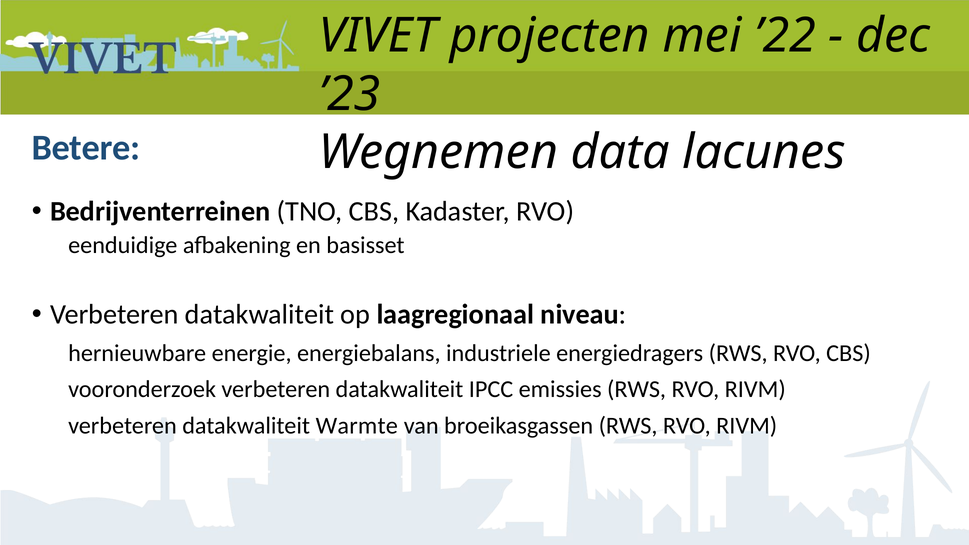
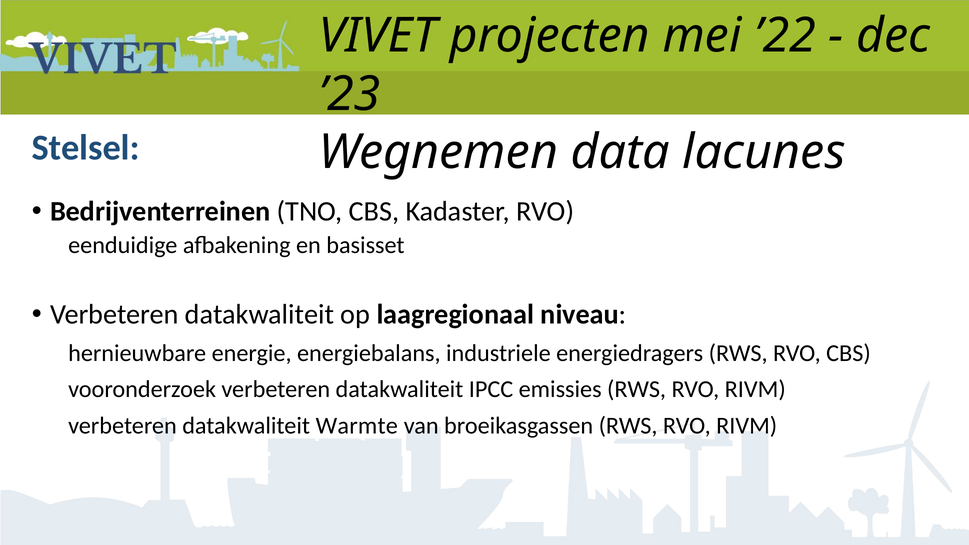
Betere: Betere -> Stelsel (86, 148)
